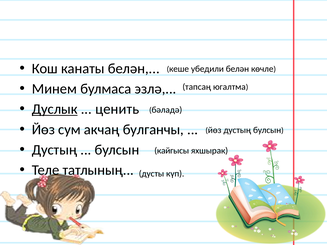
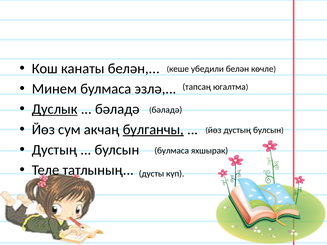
ценить: ценить -> бәладә (117, 109)
булганчы underline: none -> present (153, 130)
кайгысы: кайгысы -> булмаса (172, 151)
